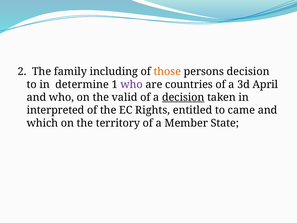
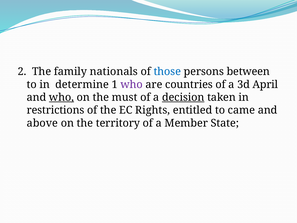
including: including -> nationals (114, 72)
those colour: orange -> blue (167, 72)
persons decision: decision -> between (248, 72)
who underline: none -> present (61, 97)
valid: valid -> must (125, 97)
interpreted: interpreted -> restrictions (56, 110)
which: which -> above (42, 123)
